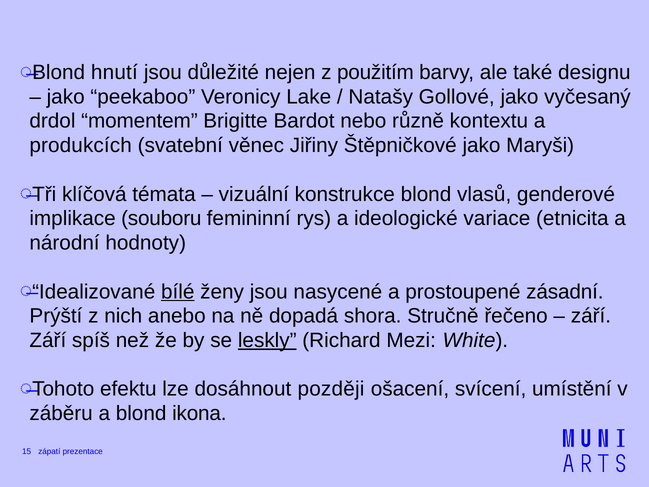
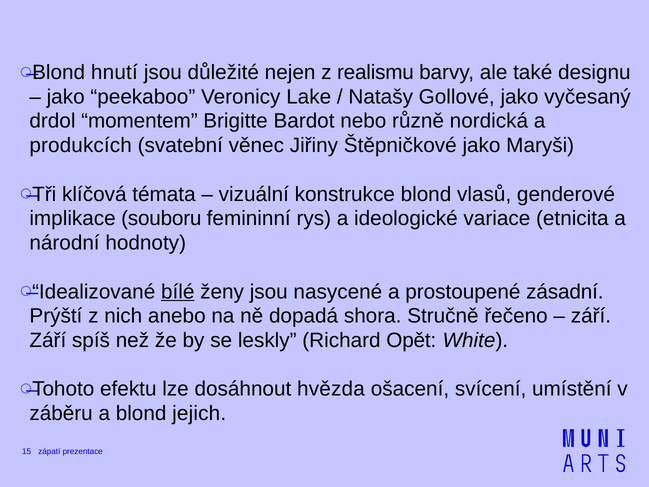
použitím: použitím -> realismu (375, 72)
kontextu: kontextu -> nordická (489, 121)
leskly underline: present -> none (267, 340)
Mezi: Mezi -> Opět (411, 340)
později: později -> hvězda (331, 389)
ikona: ikona -> jejich (199, 413)
